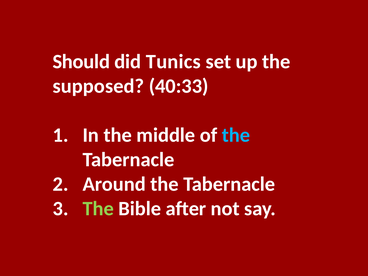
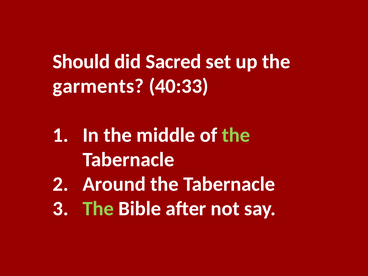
Tunics: Tunics -> Sacred (174, 62)
supposed: supposed -> garments (98, 86)
the colour: light blue -> light green (236, 135)
